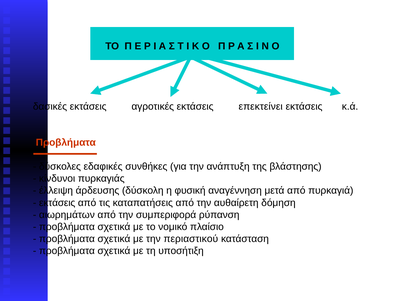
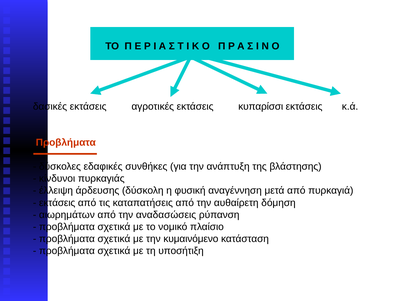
επεκτείνει: επεκτείνει -> κυπαρίσσι (261, 106)
συμπεριφορά: συμπεριφορά -> αναδασώσεις (166, 215)
περιαστικού: περιαστικού -> κυμαινόμενο (191, 239)
